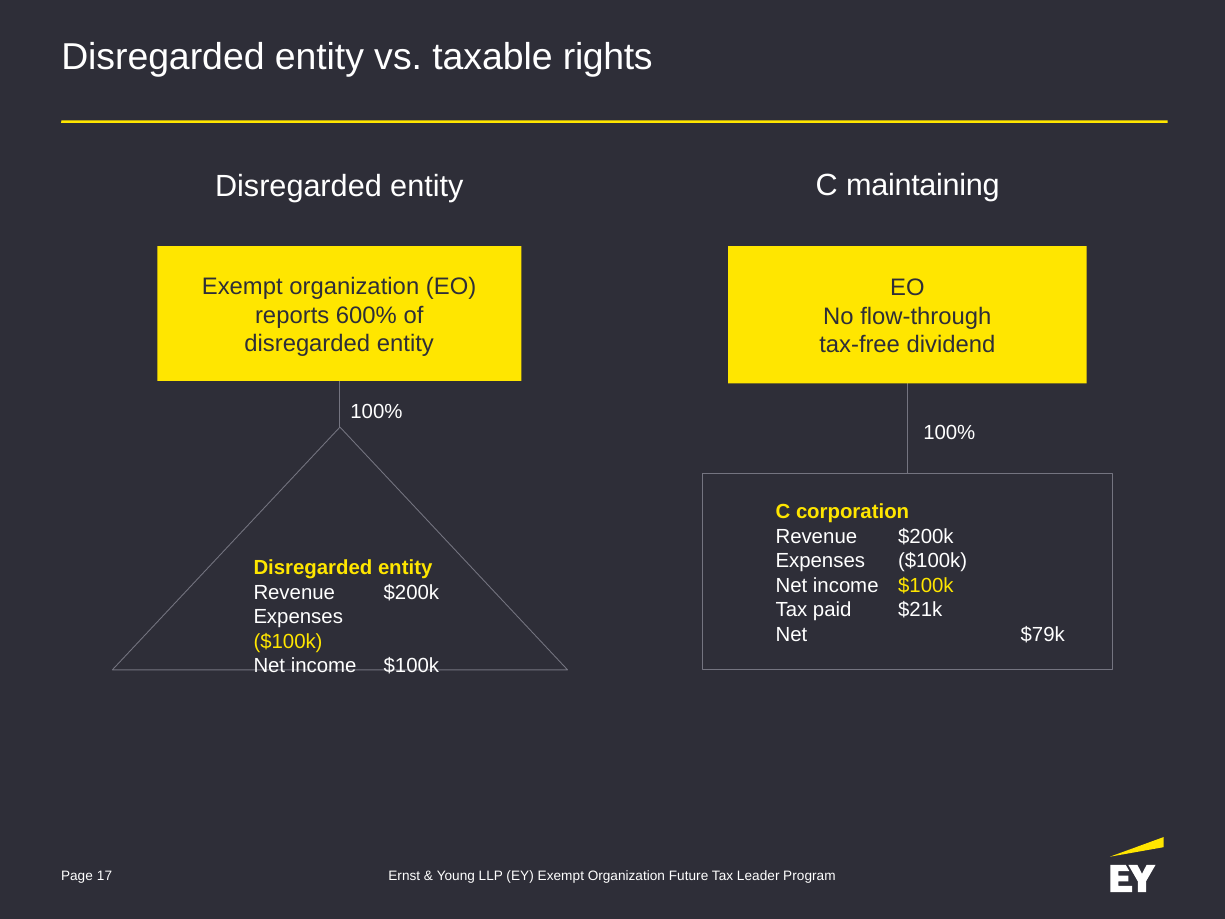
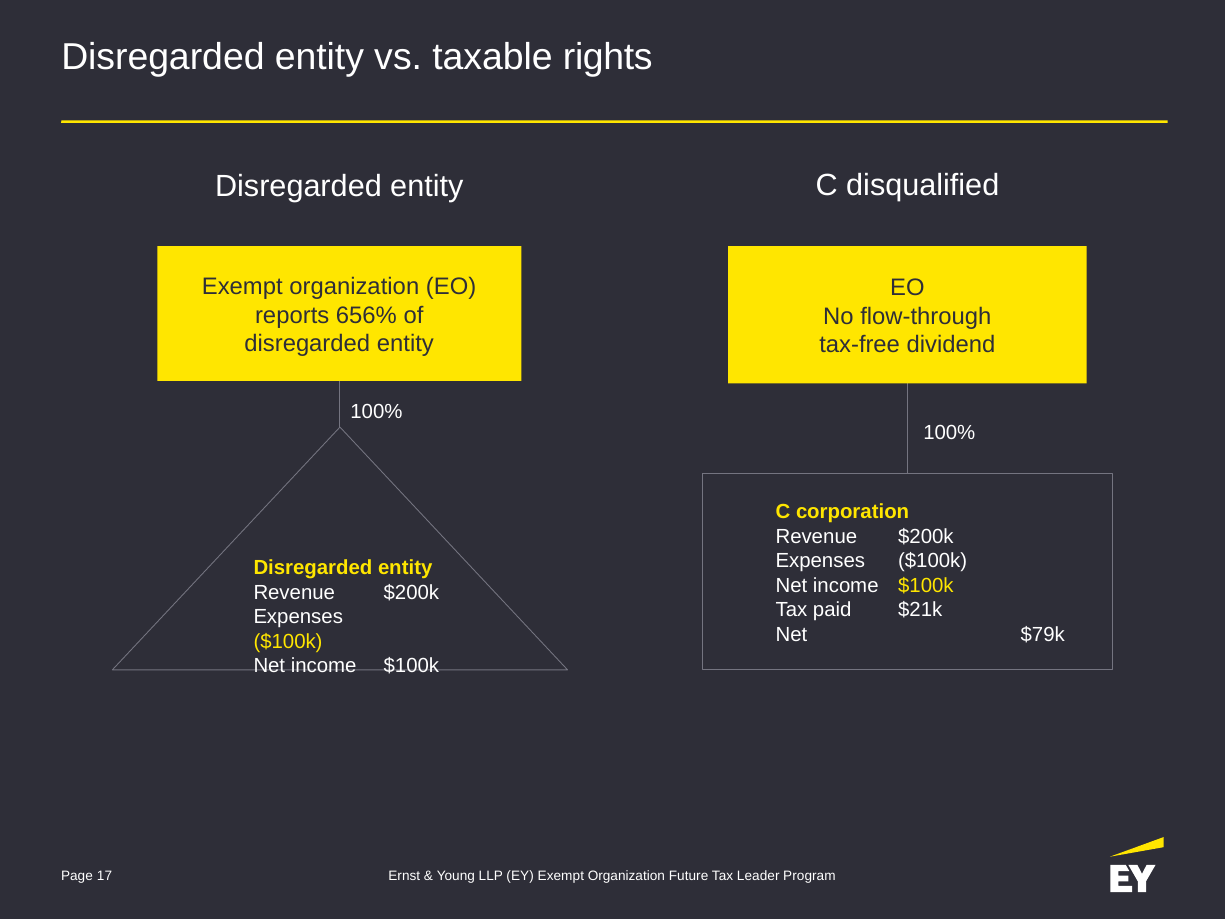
maintaining: maintaining -> disqualified (923, 185)
600%: 600% -> 656% (366, 315)
